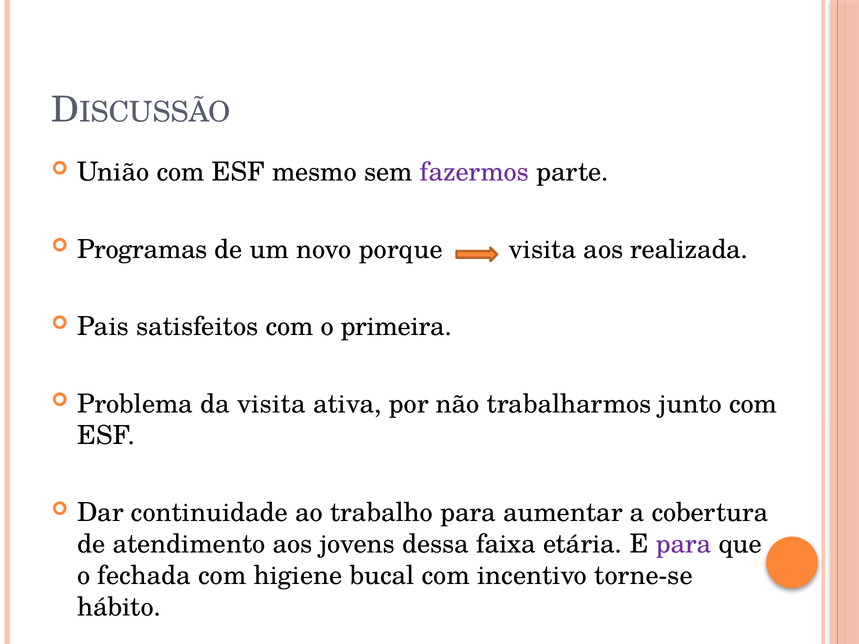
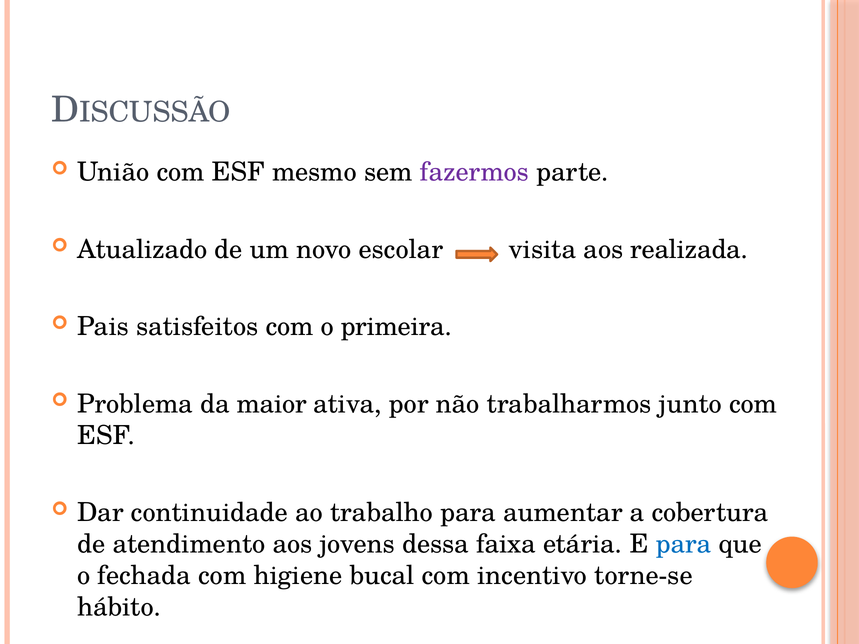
Programas: Programas -> Atualizado (142, 249)
porque: porque -> escolar (401, 249)
da visita: visita -> maior (272, 404)
para colour: purple -> blue (684, 544)
